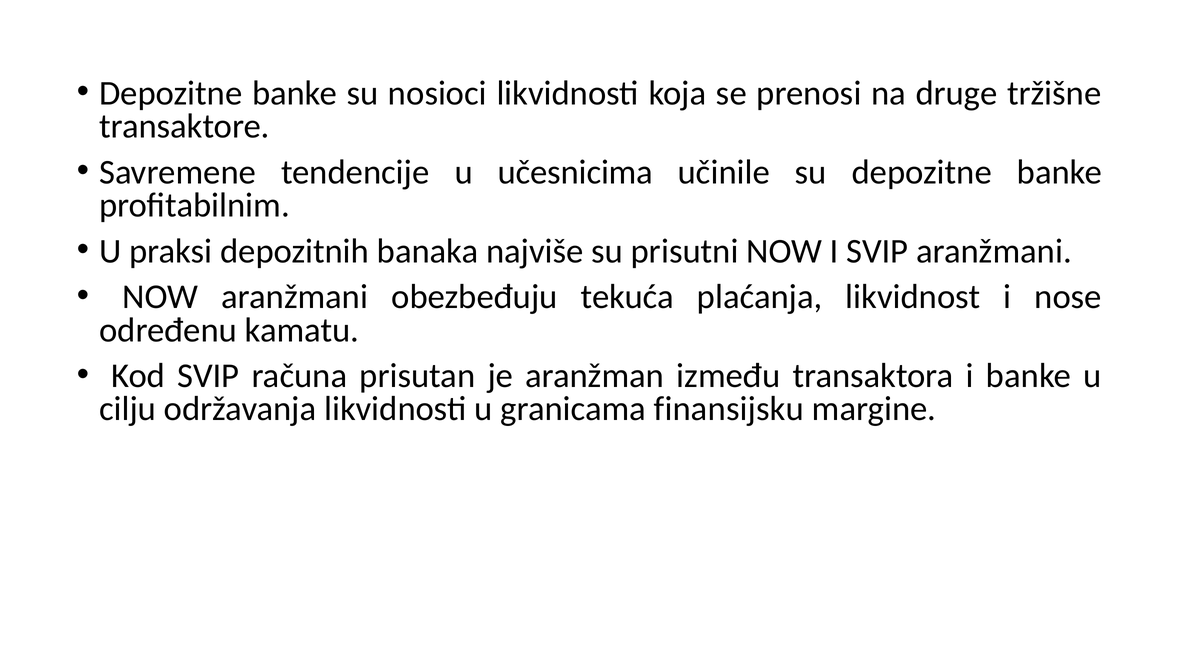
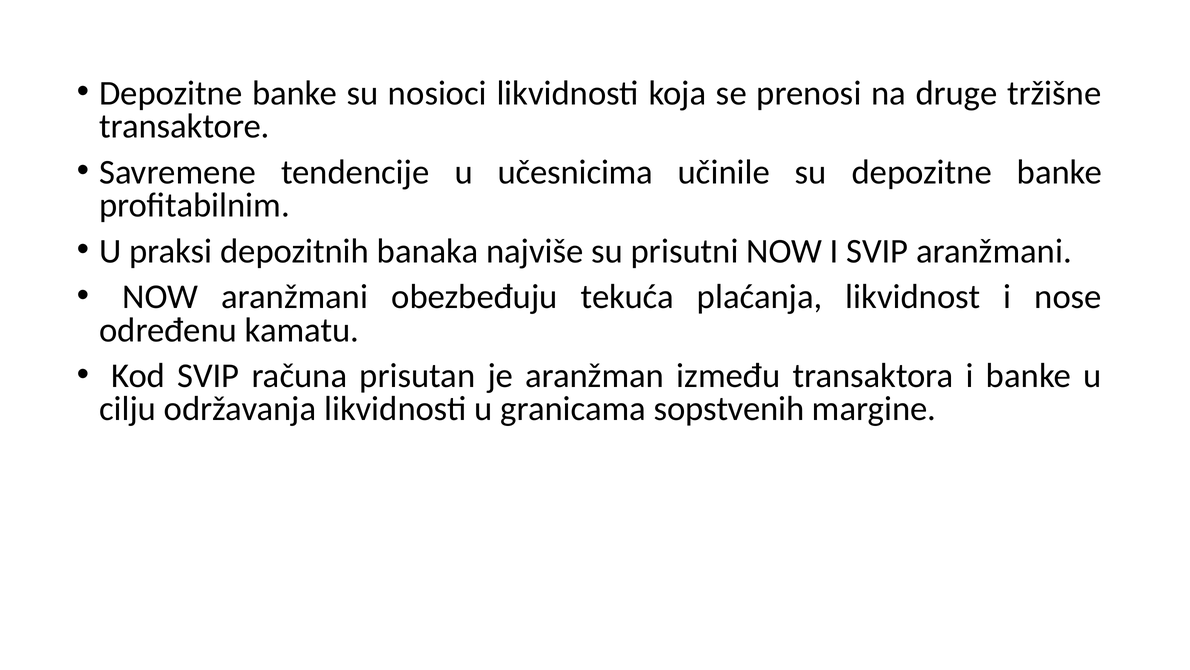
finansijsku: finansijsku -> sopstvenih (729, 409)
